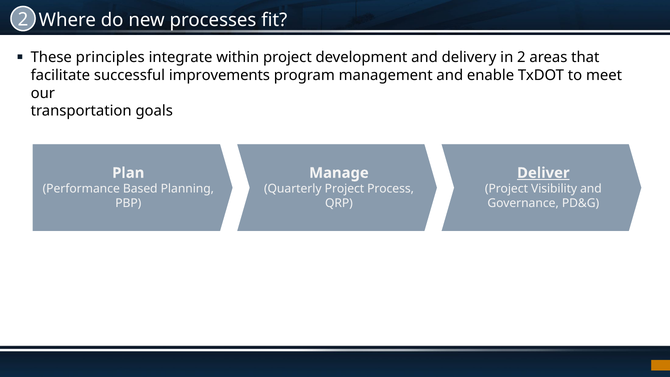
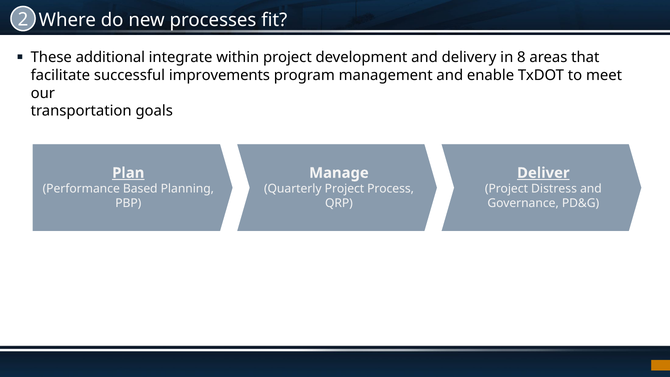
principles: principles -> additional (110, 57)
in 2: 2 -> 8 (521, 57)
Plan underline: none -> present (128, 173)
Visibility: Visibility -> Distress (554, 189)
